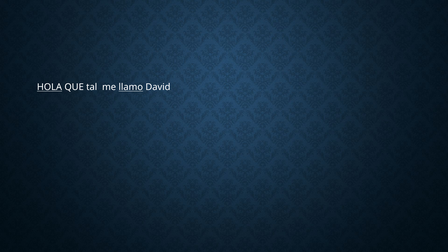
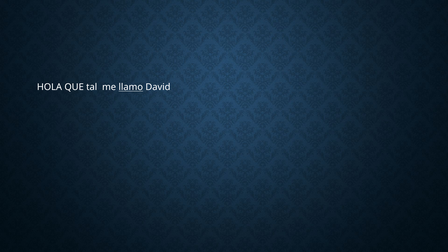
HOLA underline: present -> none (49, 87)
